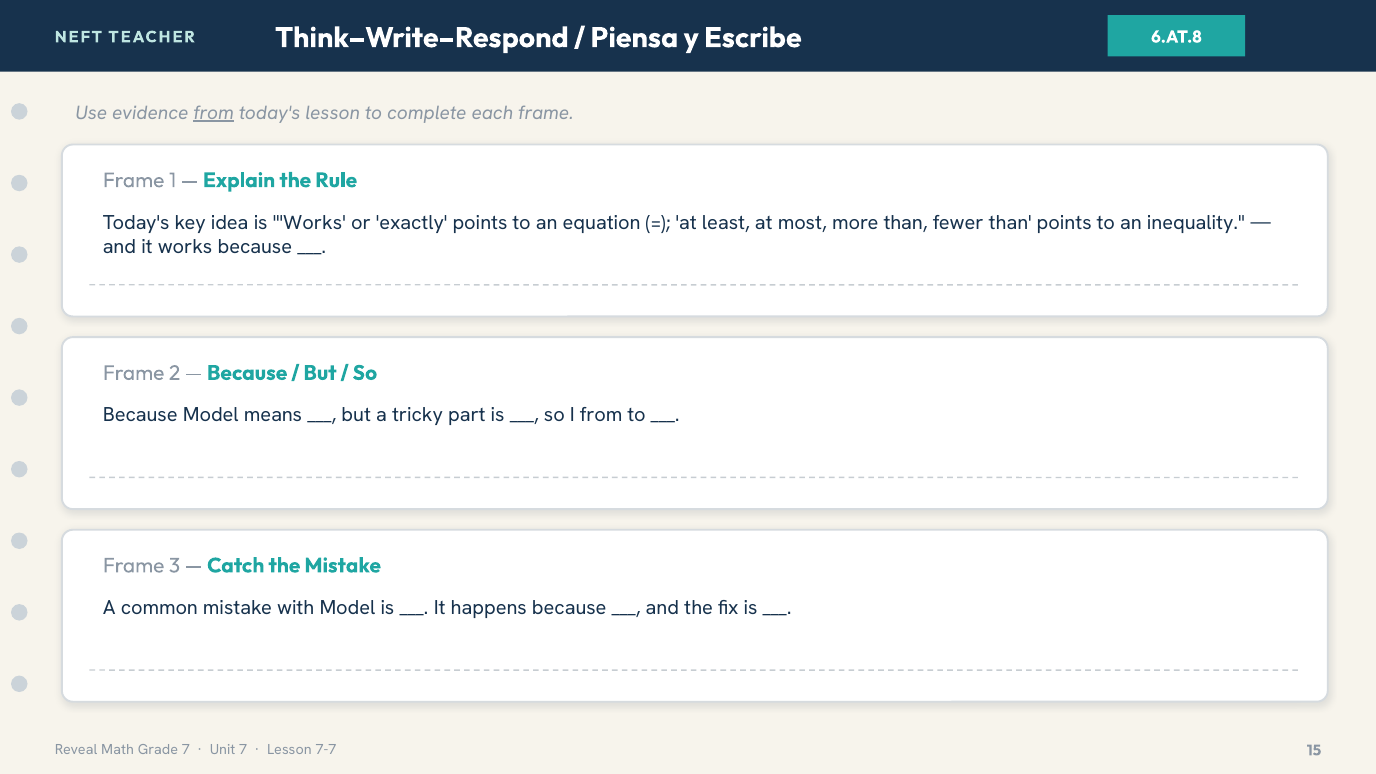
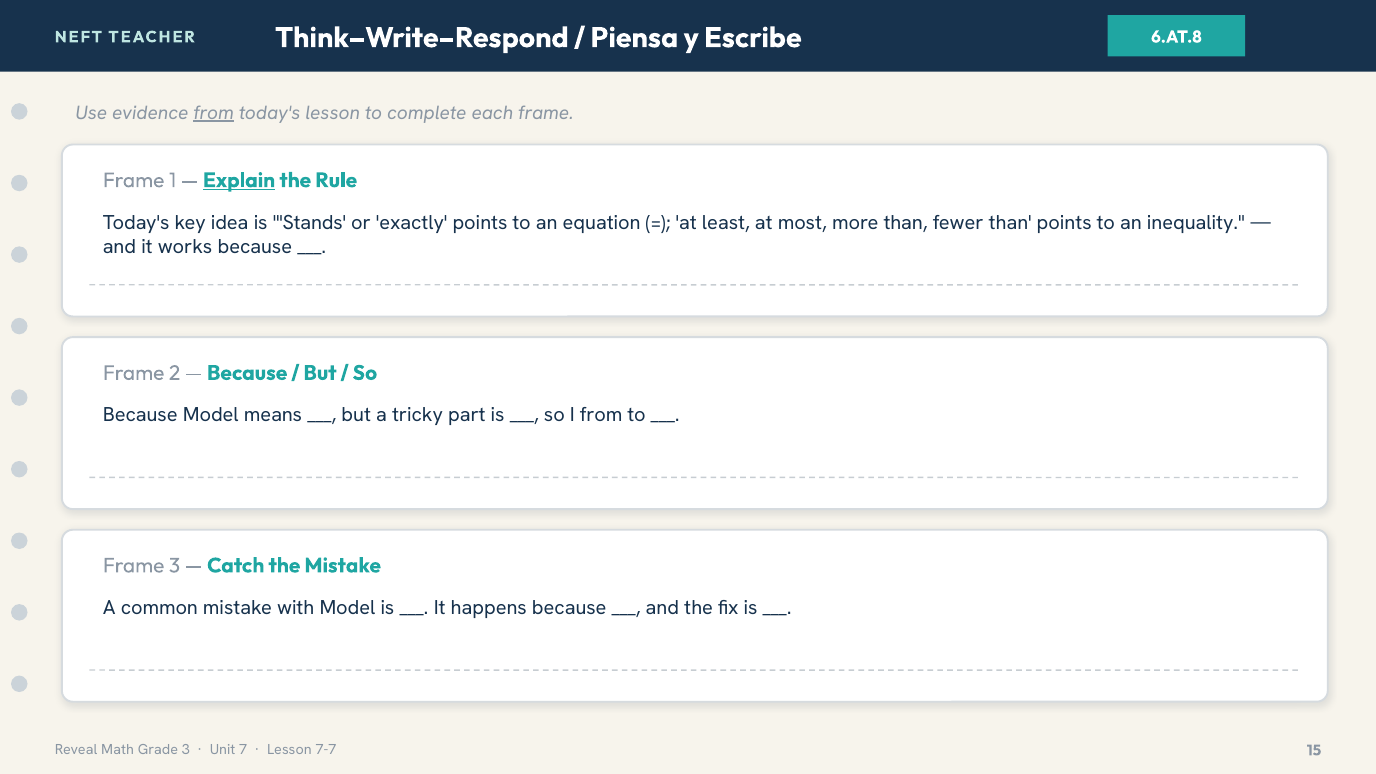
Explain underline: none -> present (239, 180)
is Works: Works -> Stands (309, 222)
Grade 7: 7 -> 3 (186, 750)
